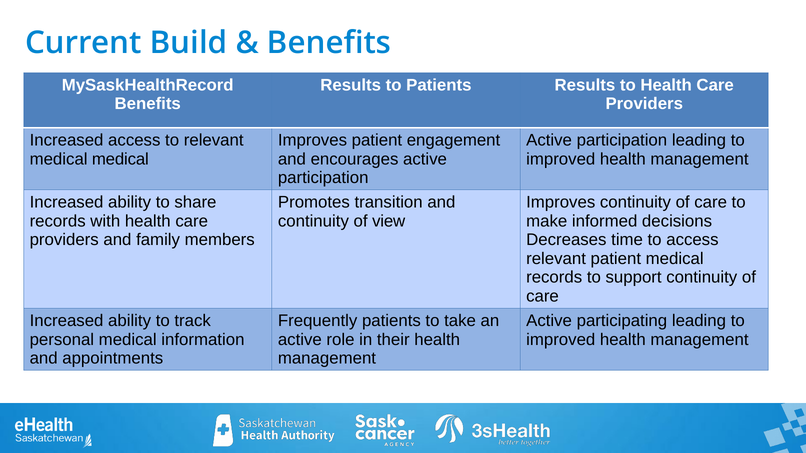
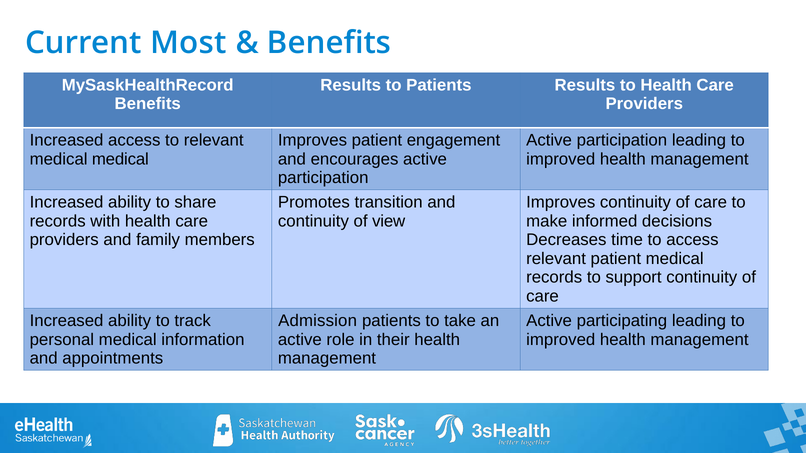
Build: Build -> Most (188, 43)
Frequently: Frequently -> Admission (318, 321)
